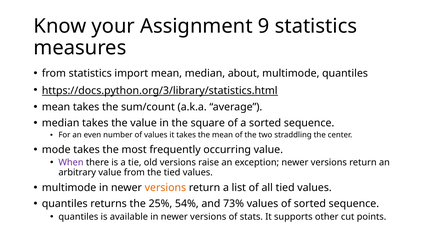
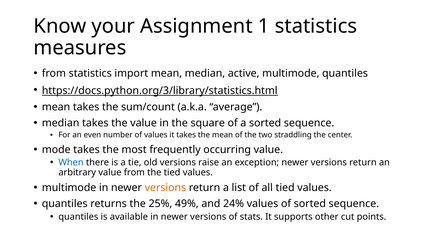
9: 9 -> 1 (264, 26)
about: about -> active (244, 73)
When colour: purple -> blue (71, 163)
54%: 54% -> 49% (187, 204)
73%: 73% -> 24% (234, 204)
